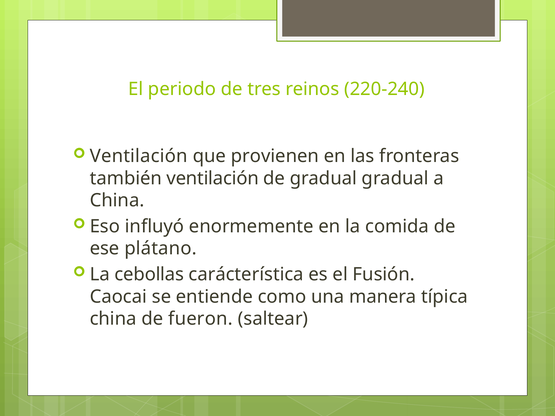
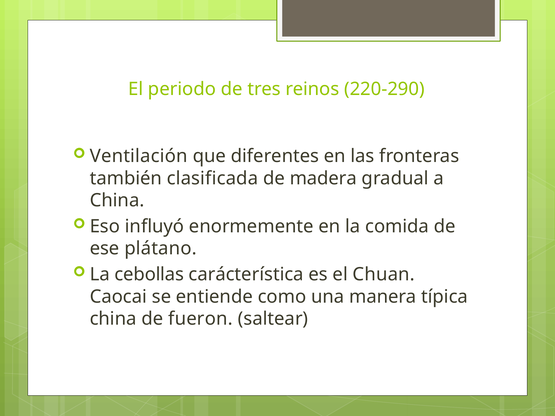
220-240: 220-240 -> 220-290 (384, 89)
provienen: provienen -> diferentes (275, 156)
también ventilación: ventilación -> clasificada (212, 178)
de gradual: gradual -> madera (323, 178)
Fusión: Fusión -> Chuan (384, 275)
